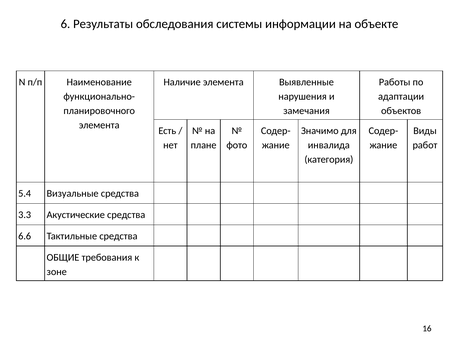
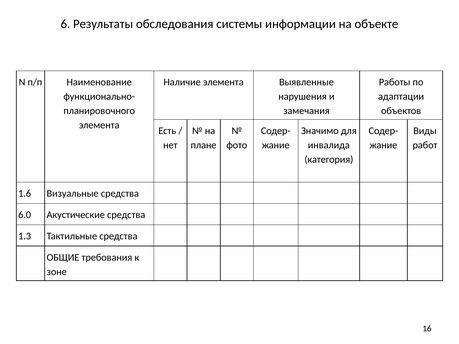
5.4: 5.4 -> 1.6 (25, 194)
3.3: 3.3 -> 6.0 (25, 215)
6.6: 6.6 -> 1.3 (25, 236)
